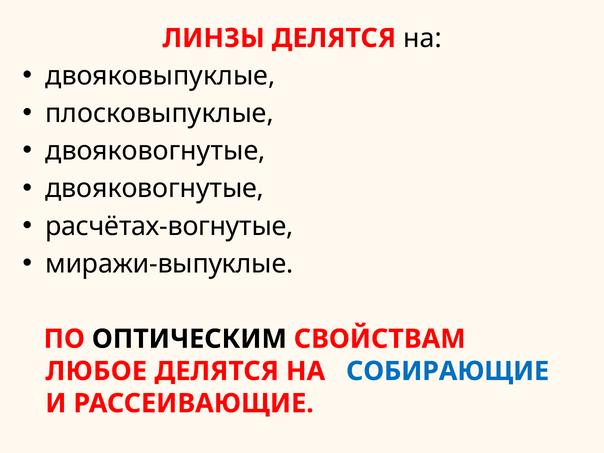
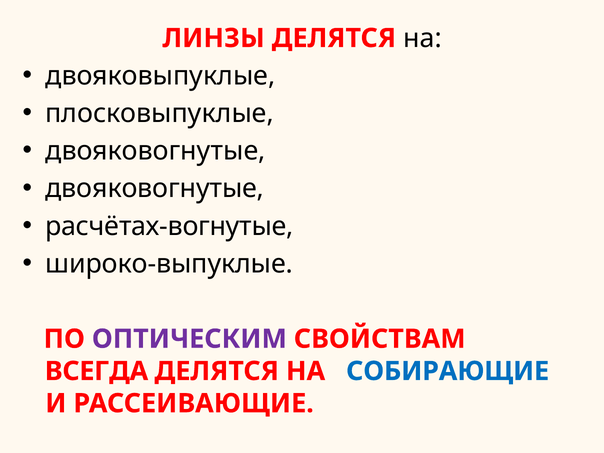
миражи-выпуклые: миражи-выпуклые -> широко-выпуклые (169, 264)
ОПТИЧЕСКИМ colour: black -> purple (189, 339)
ЛЮБОЕ: ЛЮБОЕ -> ВСЕГДА (97, 371)
